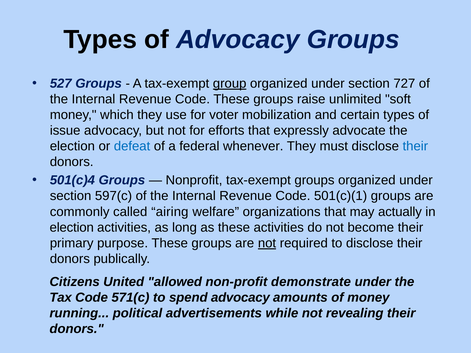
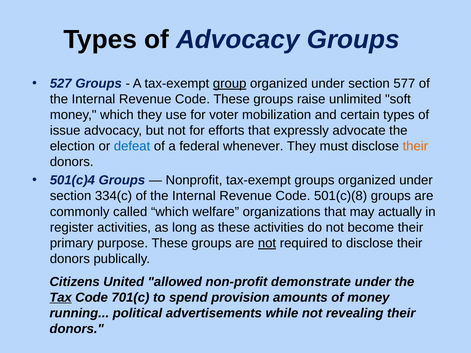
727: 727 -> 577 (404, 84)
their colour: blue -> orange (415, 146)
597(c: 597(c -> 334(c (114, 196)
501(c)(1: 501(c)(1 -> 501(c)(8 (341, 196)
called airing: airing -> which (170, 212)
election: election -> register (72, 228)
Tax underline: none -> present (61, 298)
571(c: 571(c -> 701(c (130, 298)
spend advocacy: advocacy -> provision (240, 298)
